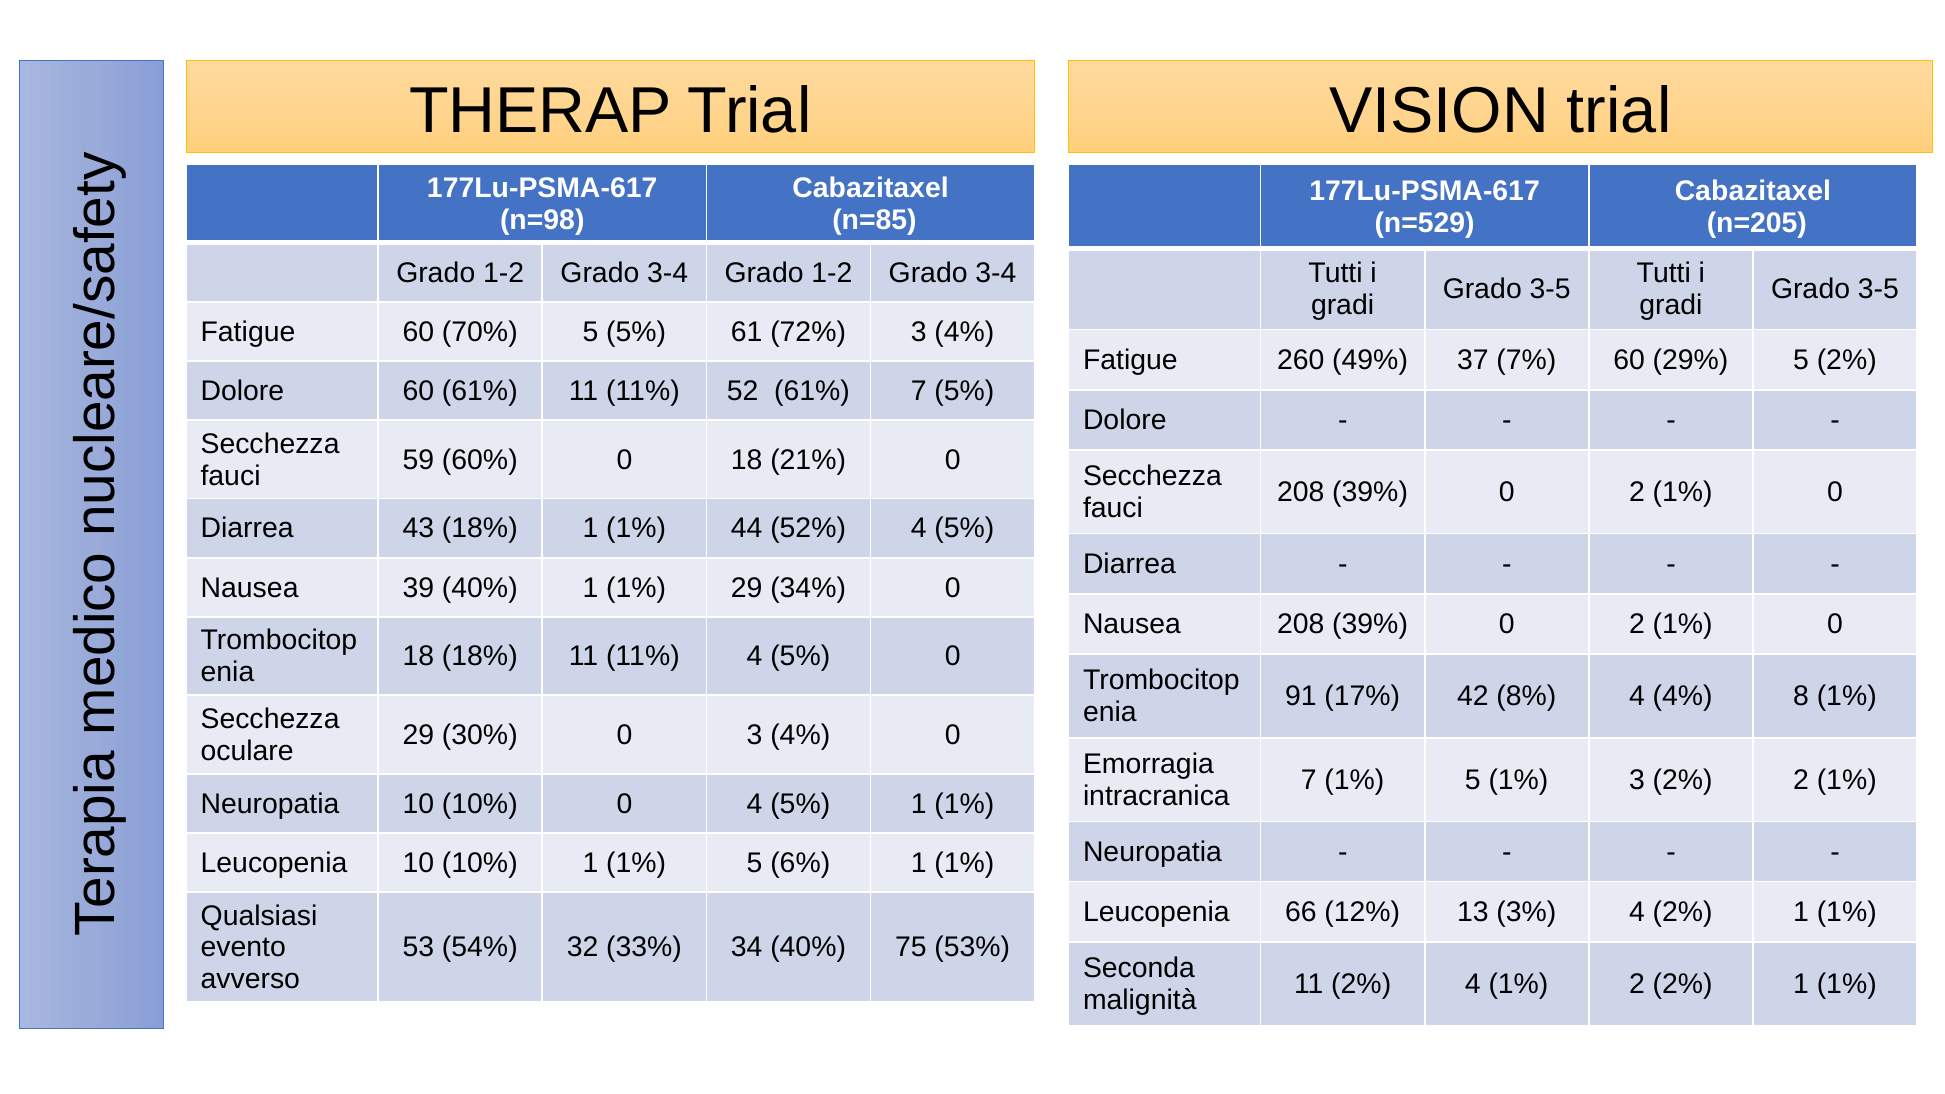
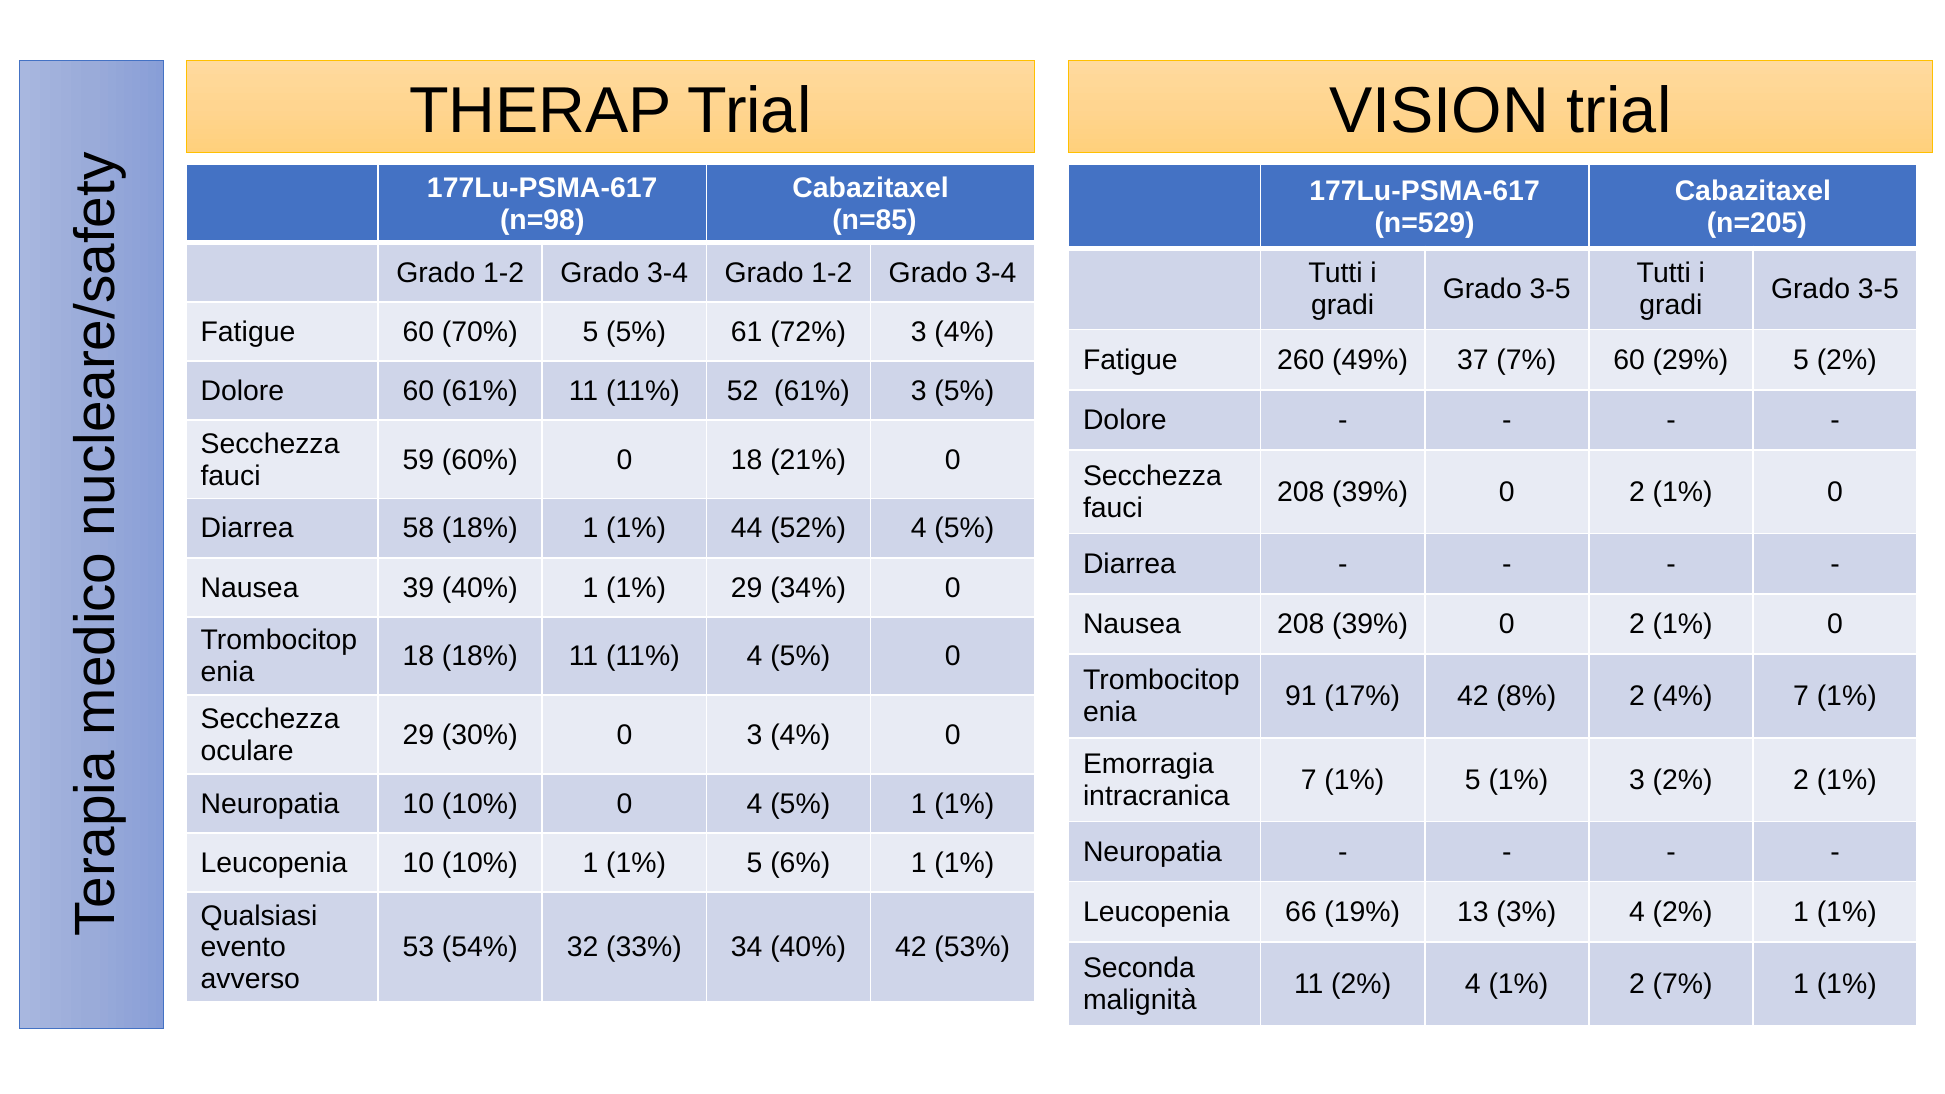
61% 7: 7 -> 3 (919, 391)
43: 43 -> 58 (418, 529)
8% 4: 4 -> 2 (1637, 696)
4% 8: 8 -> 7 (1801, 696)
12%: 12% -> 19% (1362, 912)
40% 75: 75 -> 42 (911, 948)
2 2%: 2% -> 7% (1683, 984)
